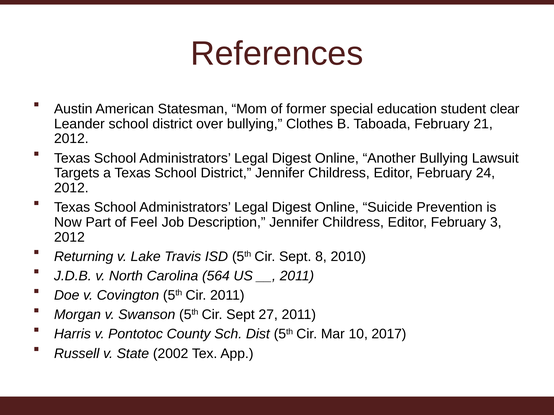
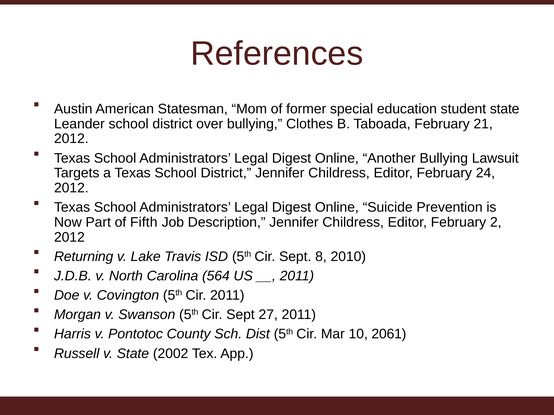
student clear: clear -> state (505, 109)
Feel: Feel -> Fifth (144, 223)
3: 3 -> 2 (496, 223)
2017: 2017 -> 2061 (389, 335)
